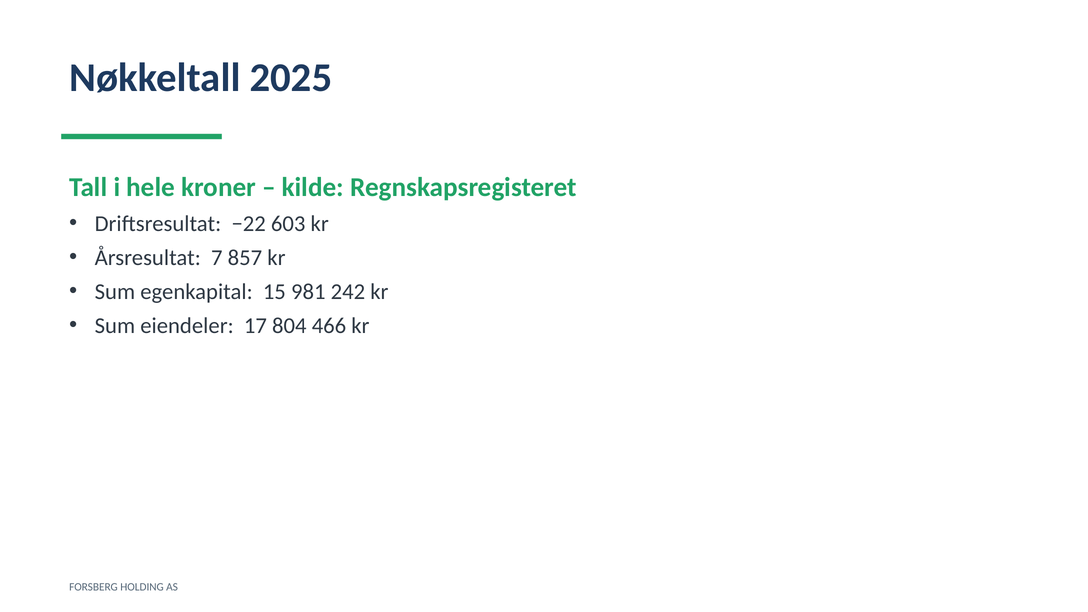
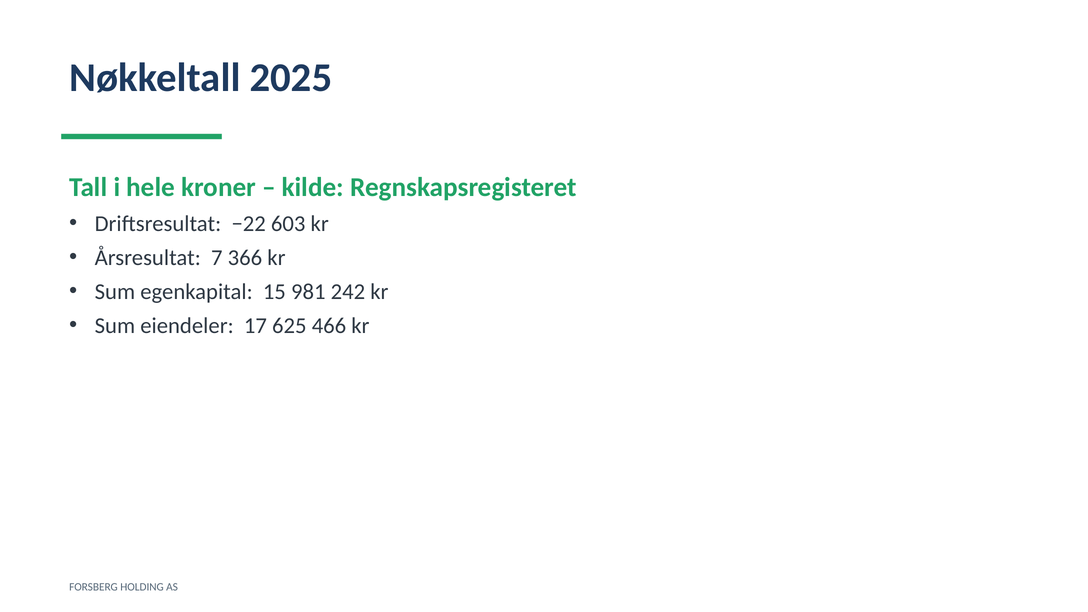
857: 857 -> 366 (245, 258)
804: 804 -> 625 (289, 326)
